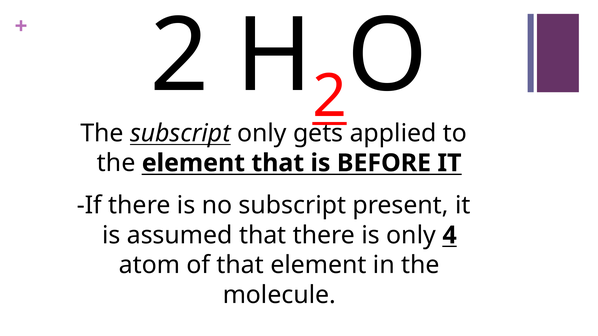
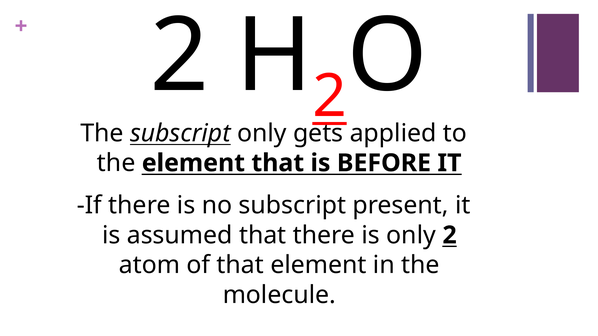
only 4: 4 -> 2 (450, 235)
